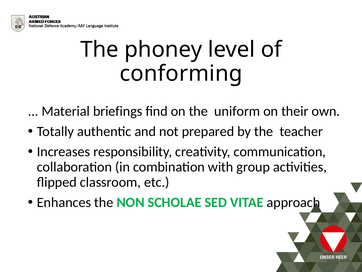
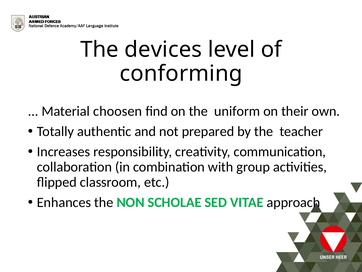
phoney: phoney -> devices (163, 50)
briefings: briefings -> choosen (118, 111)
